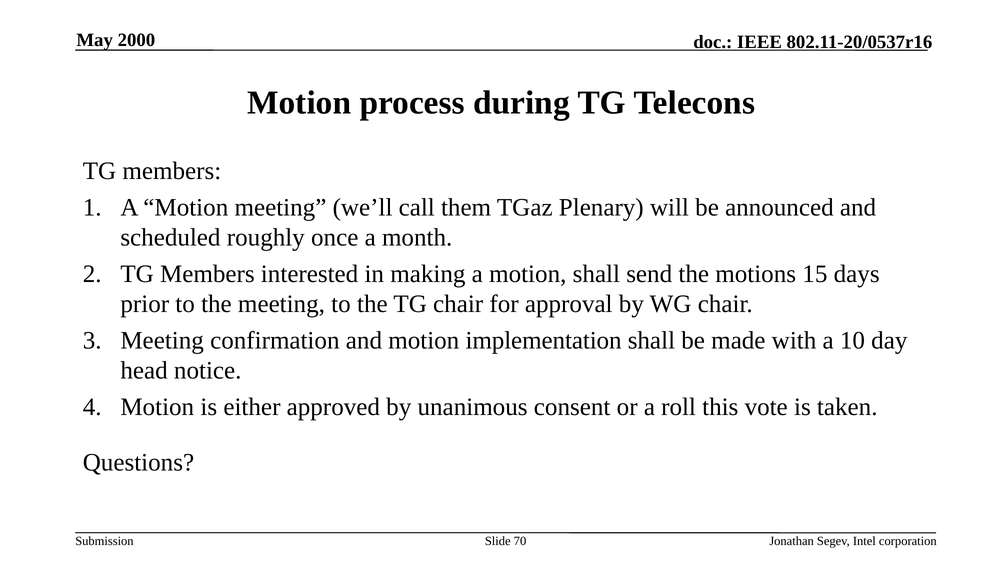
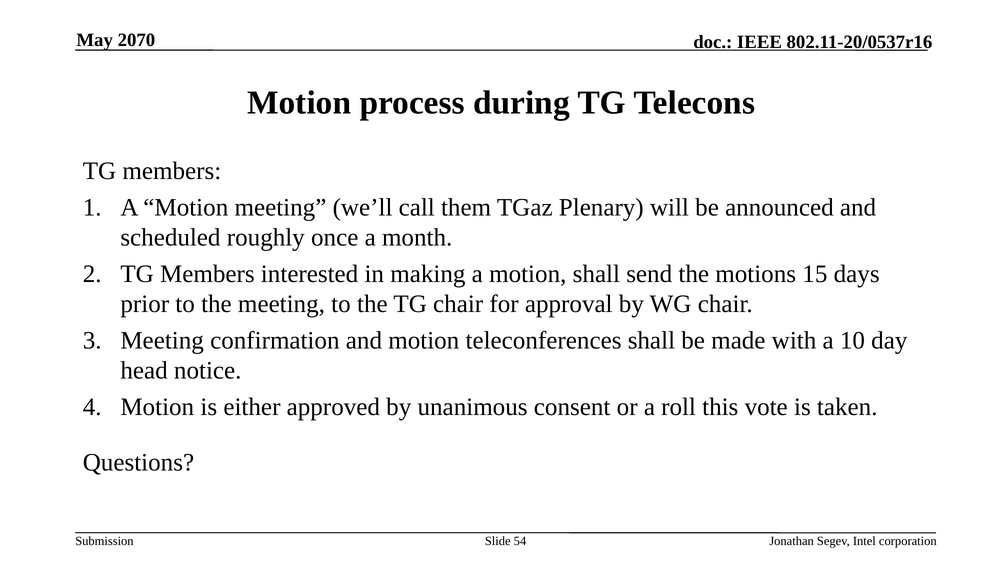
2000: 2000 -> 2070 (136, 40)
implementation: implementation -> teleconferences (544, 340)
70: 70 -> 54 (520, 541)
